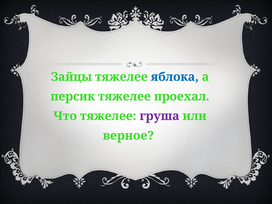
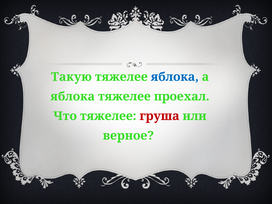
Зайцы: Зайцы -> Такую (71, 77)
персик: персик -> яблока (73, 96)
груша colour: purple -> red (159, 116)
